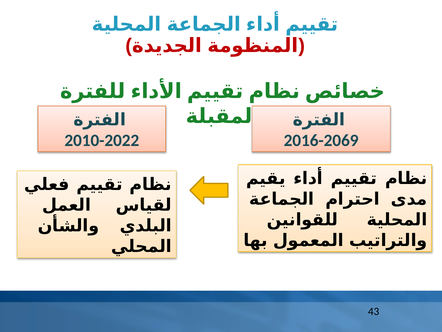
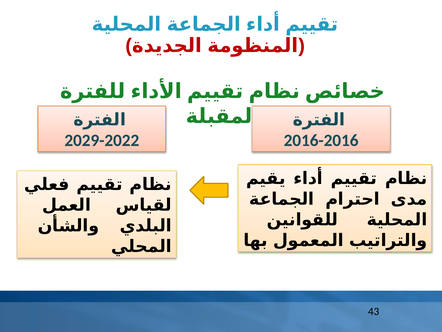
2010-2022: 2010-2022 -> 2029-2022 (102, 140)
2016-2069: 2016-2069 -> 2016-2016 (321, 140)
